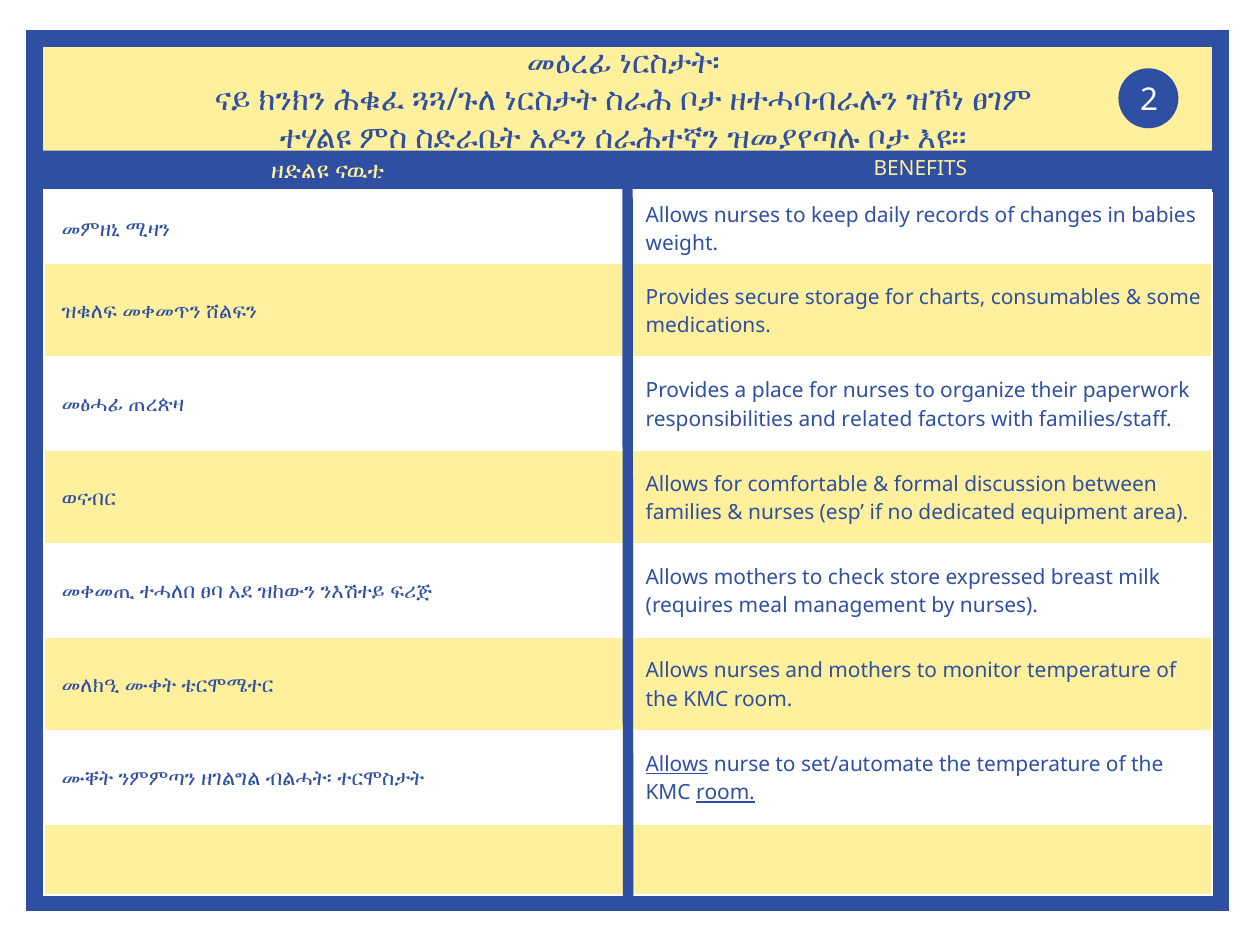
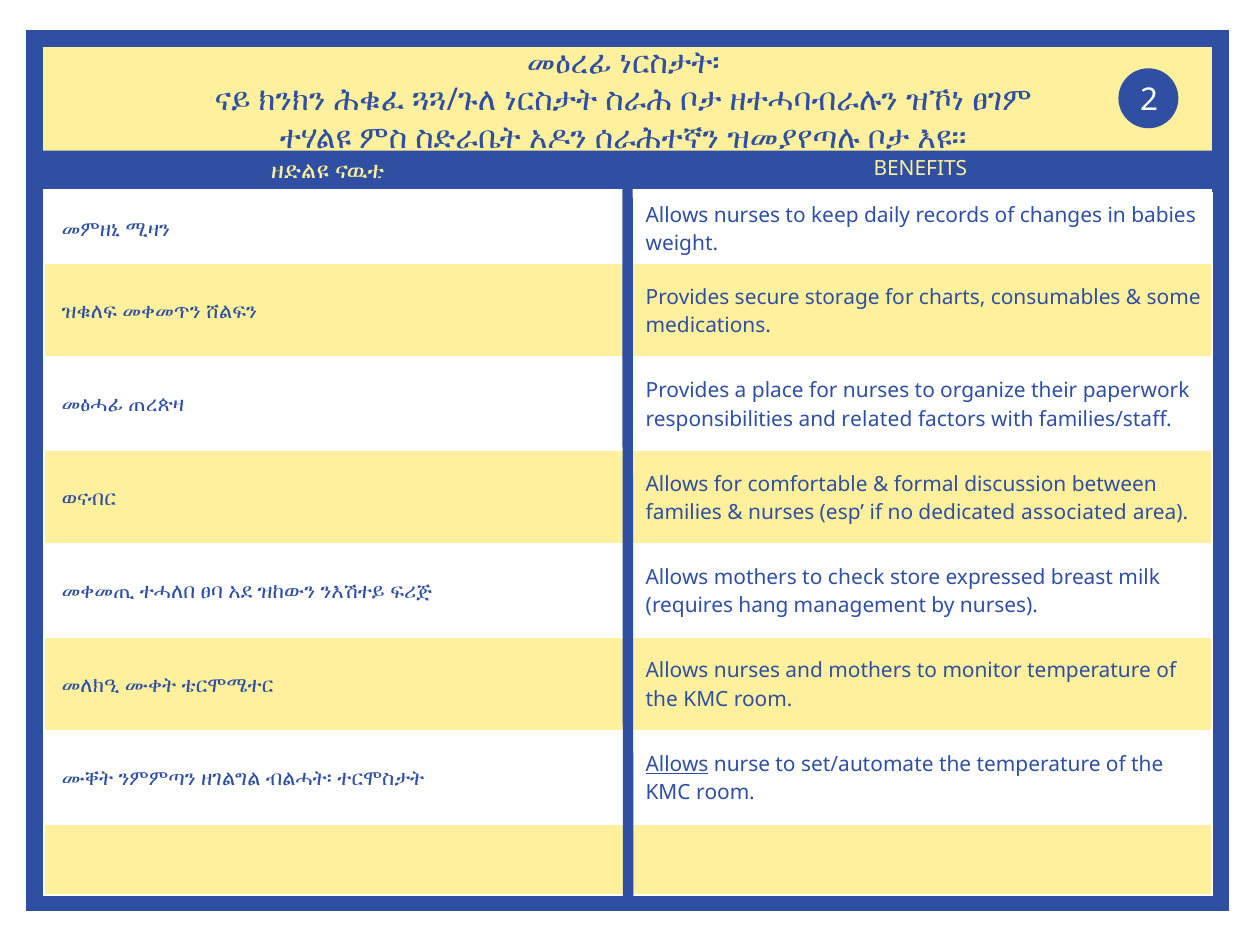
equipment: equipment -> associated (1074, 513)
meal: meal -> hang (763, 606)
room underline: present -> none (725, 793)
